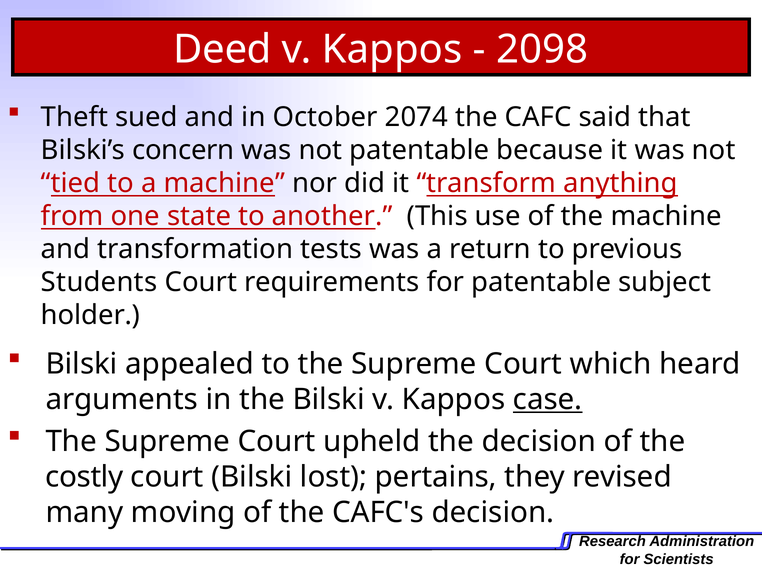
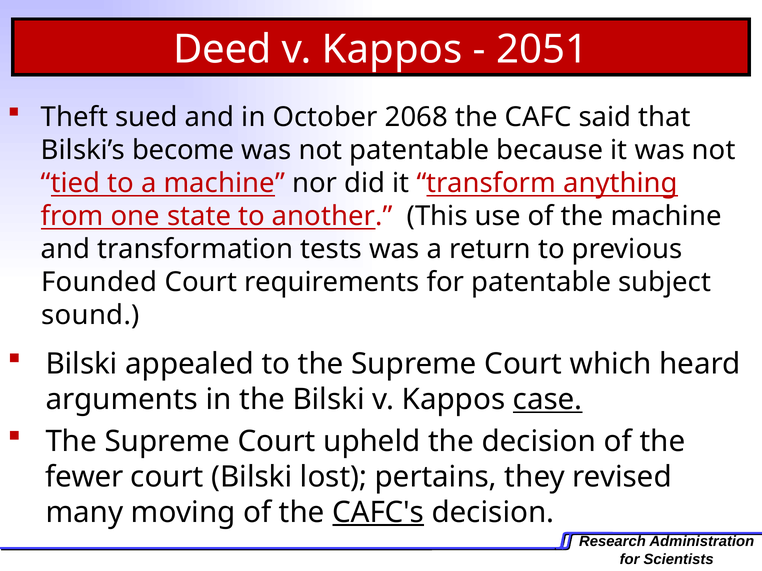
2098: 2098 -> 2051 (542, 50)
2074: 2074 -> 2068 (416, 117)
concern: concern -> become (183, 150)
Students: Students -> Founded (99, 282)
holder: holder -> sound (90, 315)
costly: costly -> fewer (84, 477)
CAFC's underline: none -> present (378, 513)
